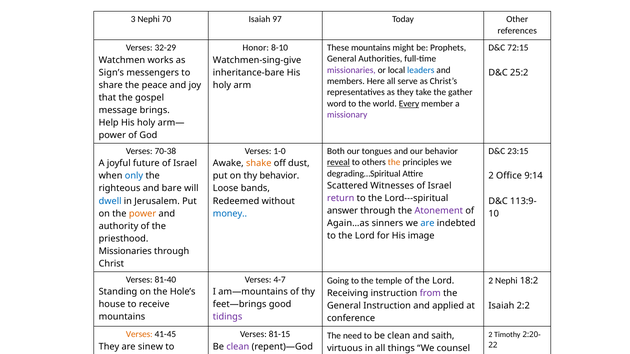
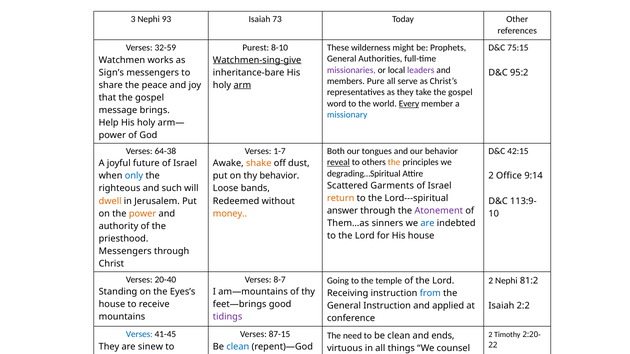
70: 70 -> 93 (167, 19)
97: 97 -> 73 (277, 19)
32-29: 32-29 -> 32-59 (165, 48)
Honor: Honor -> Purest (256, 48)
These mountains: mountains -> wilderness (371, 48)
72:15: 72:15 -> 75:15 (518, 48)
Watchmen-sing-give underline: none -> present (257, 60)
leaders colour: blue -> purple (421, 70)
25:2: 25:2 -> 95:2 (519, 73)
Here: Here -> Pure (376, 81)
arm underline: none -> present (242, 85)
take the gather: gather -> gospel (460, 93)
missionary colour: purple -> blue (347, 115)
70-38: 70-38 -> 64-38 (165, 151)
1-0: 1-0 -> 1-7 (280, 151)
23:15: 23:15 -> 42:15 (518, 151)
Witnesses: Witnesses -> Garments (392, 186)
bare: bare -> such (172, 189)
return colour: purple -> orange (341, 199)
dwell colour: blue -> orange (110, 201)
money colour: blue -> orange (230, 214)
Again…as: Again…as -> Them…as (348, 224)
His image: image -> house (421, 236)
Missionaries: Missionaries -> Messengers (125, 251)
81-40: 81-40 -> 20-40 (165, 280)
4-7: 4-7 -> 8-7 (280, 280)
18:2: 18:2 -> 81:2 (529, 281)
Hole’s: Hole’s -> Eyes’s (183, 292)
from colour: purple -> blue (430, 294)
Verses colour: orange -> blue (139, 335)
81-15: 81-15 -> 87-15 (280, 335)
saith: saith -> ends (443, 336)
clean colour: purple -> blue (238, 347)
